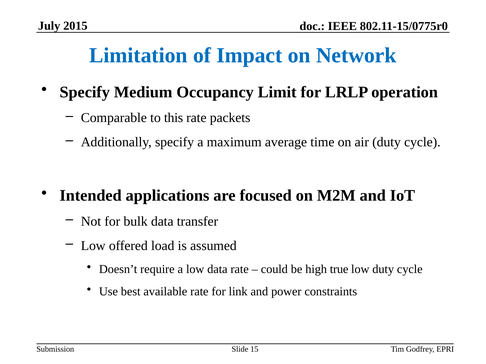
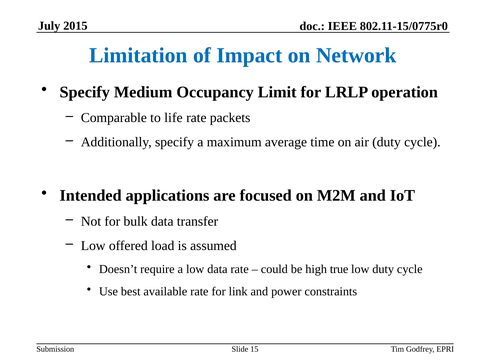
this: this -> life (173, 118)
